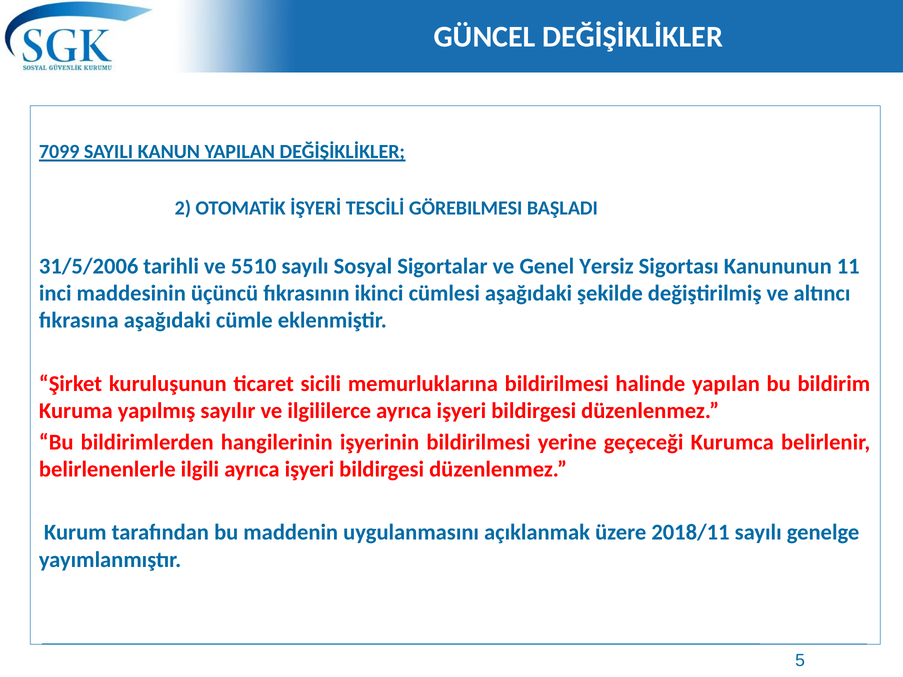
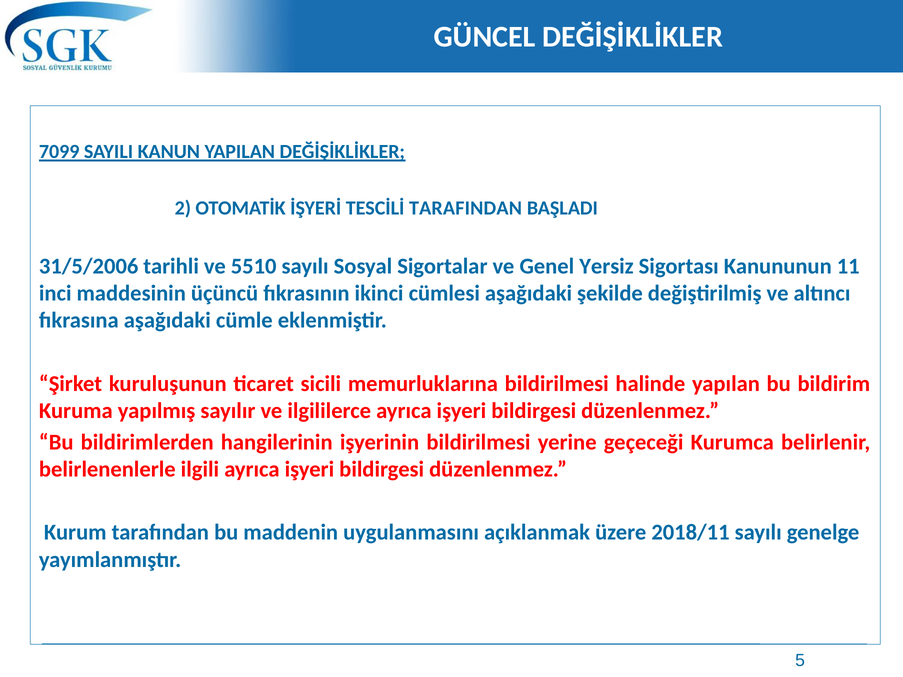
GÖREBILMESI: GÖREBILMESI -> TARAFINDAN (466, 208)
